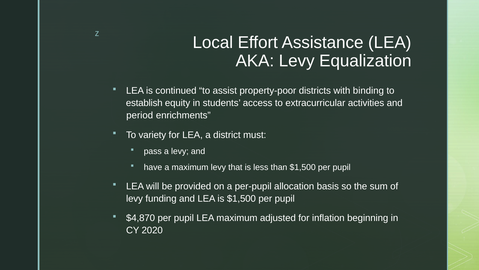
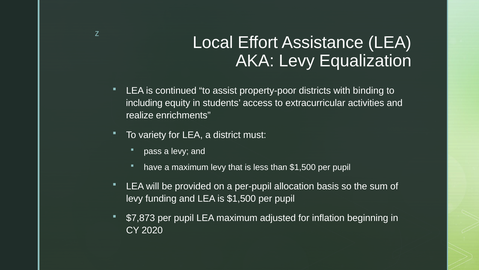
establish: establish -> including (144, 103)
period: period -> realize (140, 115)
$4,870: $4,870 -> $7,873 (141, 218)
